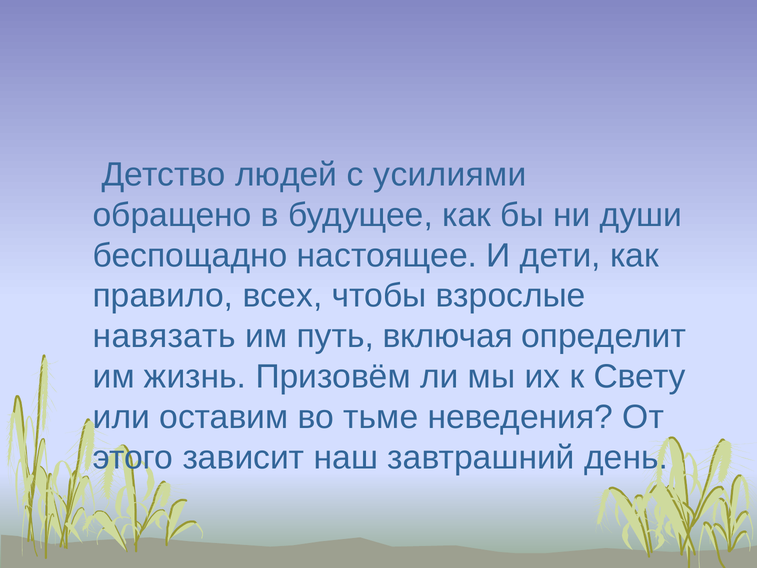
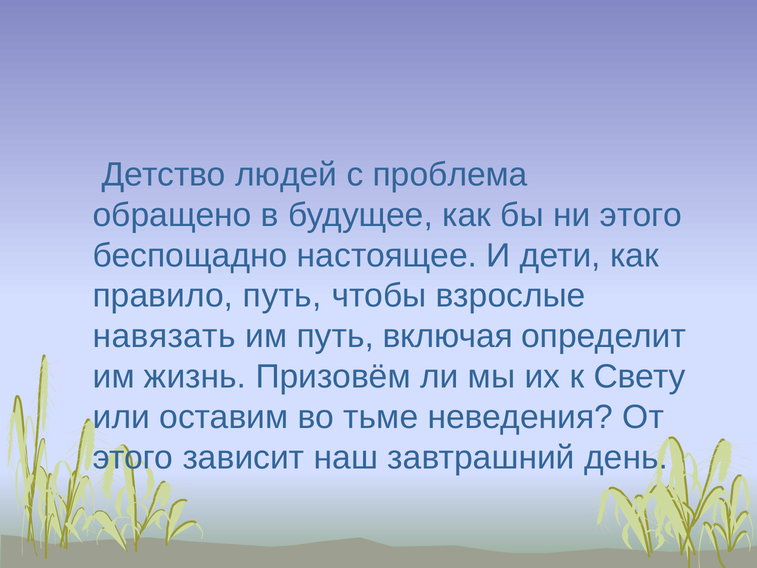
усилиями: усилиями -> проблема (450, 175)
ни души: души -> этого (641, 215)
правило всех: всех -> путь (282, 296)
